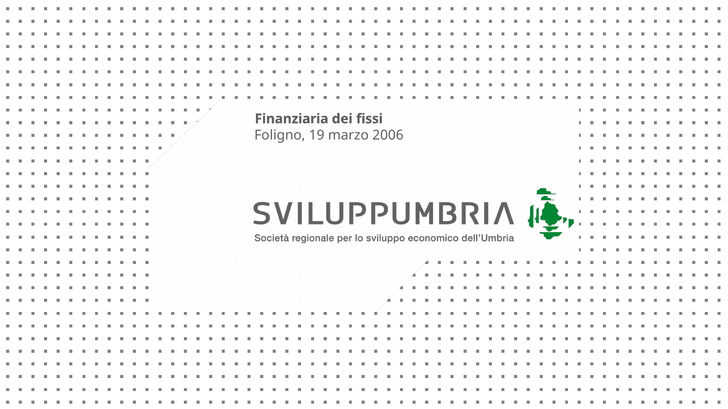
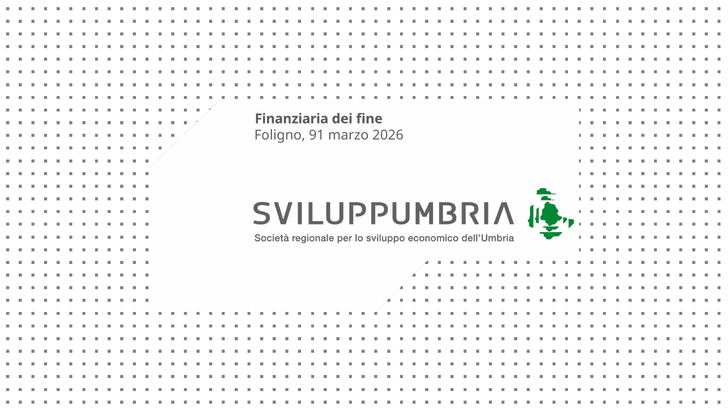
fissi: fissi -> fine (369, 119)
19: 19 -> 91 (317, 135)
2006: 2006 -> 2026 (388, 135)
